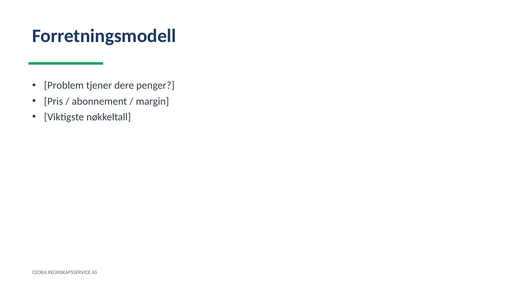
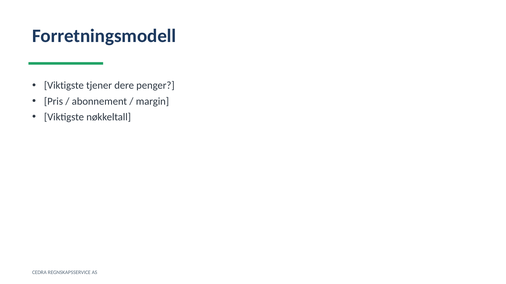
Problem: Problem -> Viktigste (64, 86)
